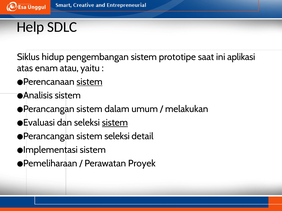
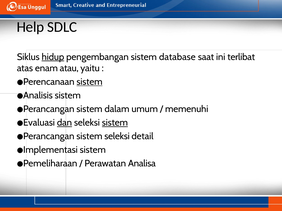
hidup underline: none -> present (53, 57)
prototipe: prototipe -> database (177, 57)
aplikasi: aplikasi -> terlibat (241, 57)
melakukan: melakukan -> memenuhi (187, 109)
dan underline: none -> present (64, 123)
Proyek: Proyek -> Analisa (142, 164)
